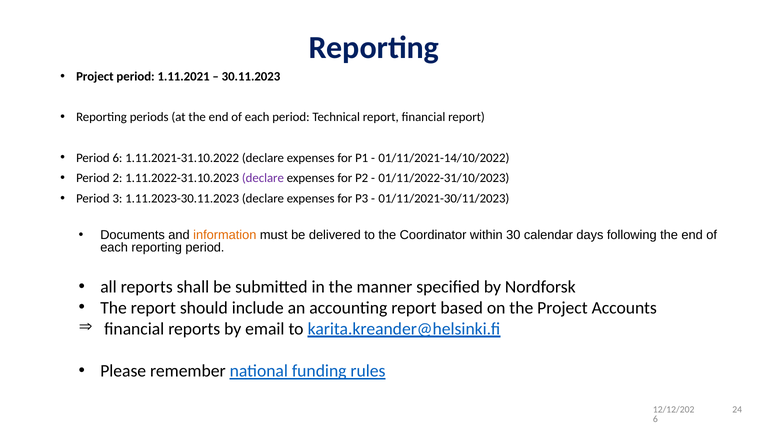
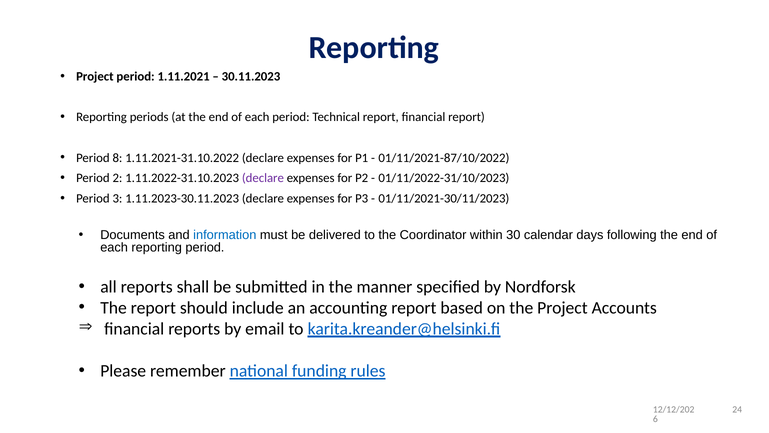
Period 6: 6 -> 8 (117, 158)
01/11/2021-14/10/2022: 01/11/2021-14/10/2022 -> 01/11/2021-87/10/2022 (444, 158)
information colour: orange -> blue (225, 235)
